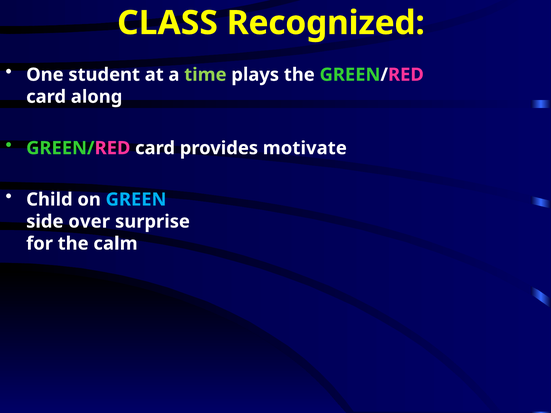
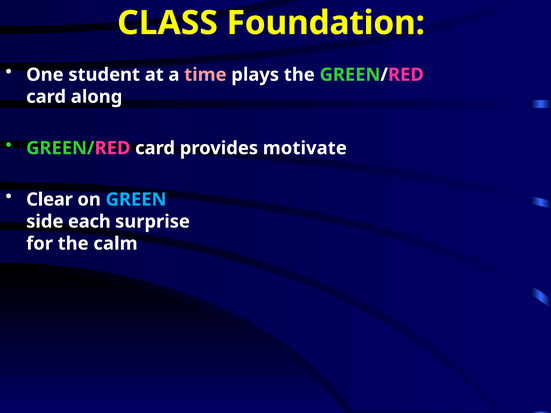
Recognized: Recognized -> Foundation (326, 23)
time colour: light green -> pink (205, 75)
Child: Child -> Clear (50, 200)
over: over -> each (89, 222)
